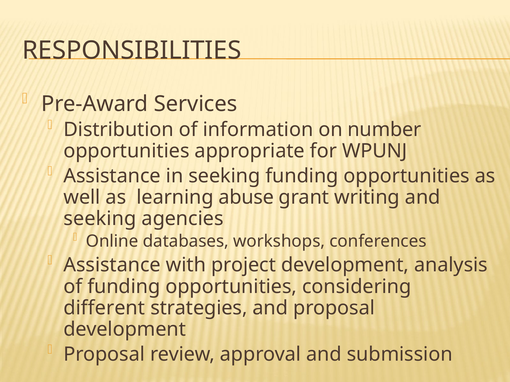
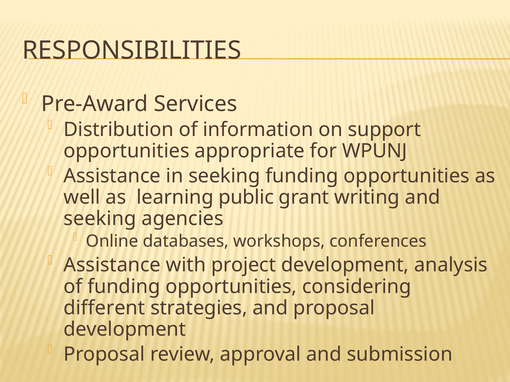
number: number -> support (384, 130)
abuse: abuse -> public (246, 198)
